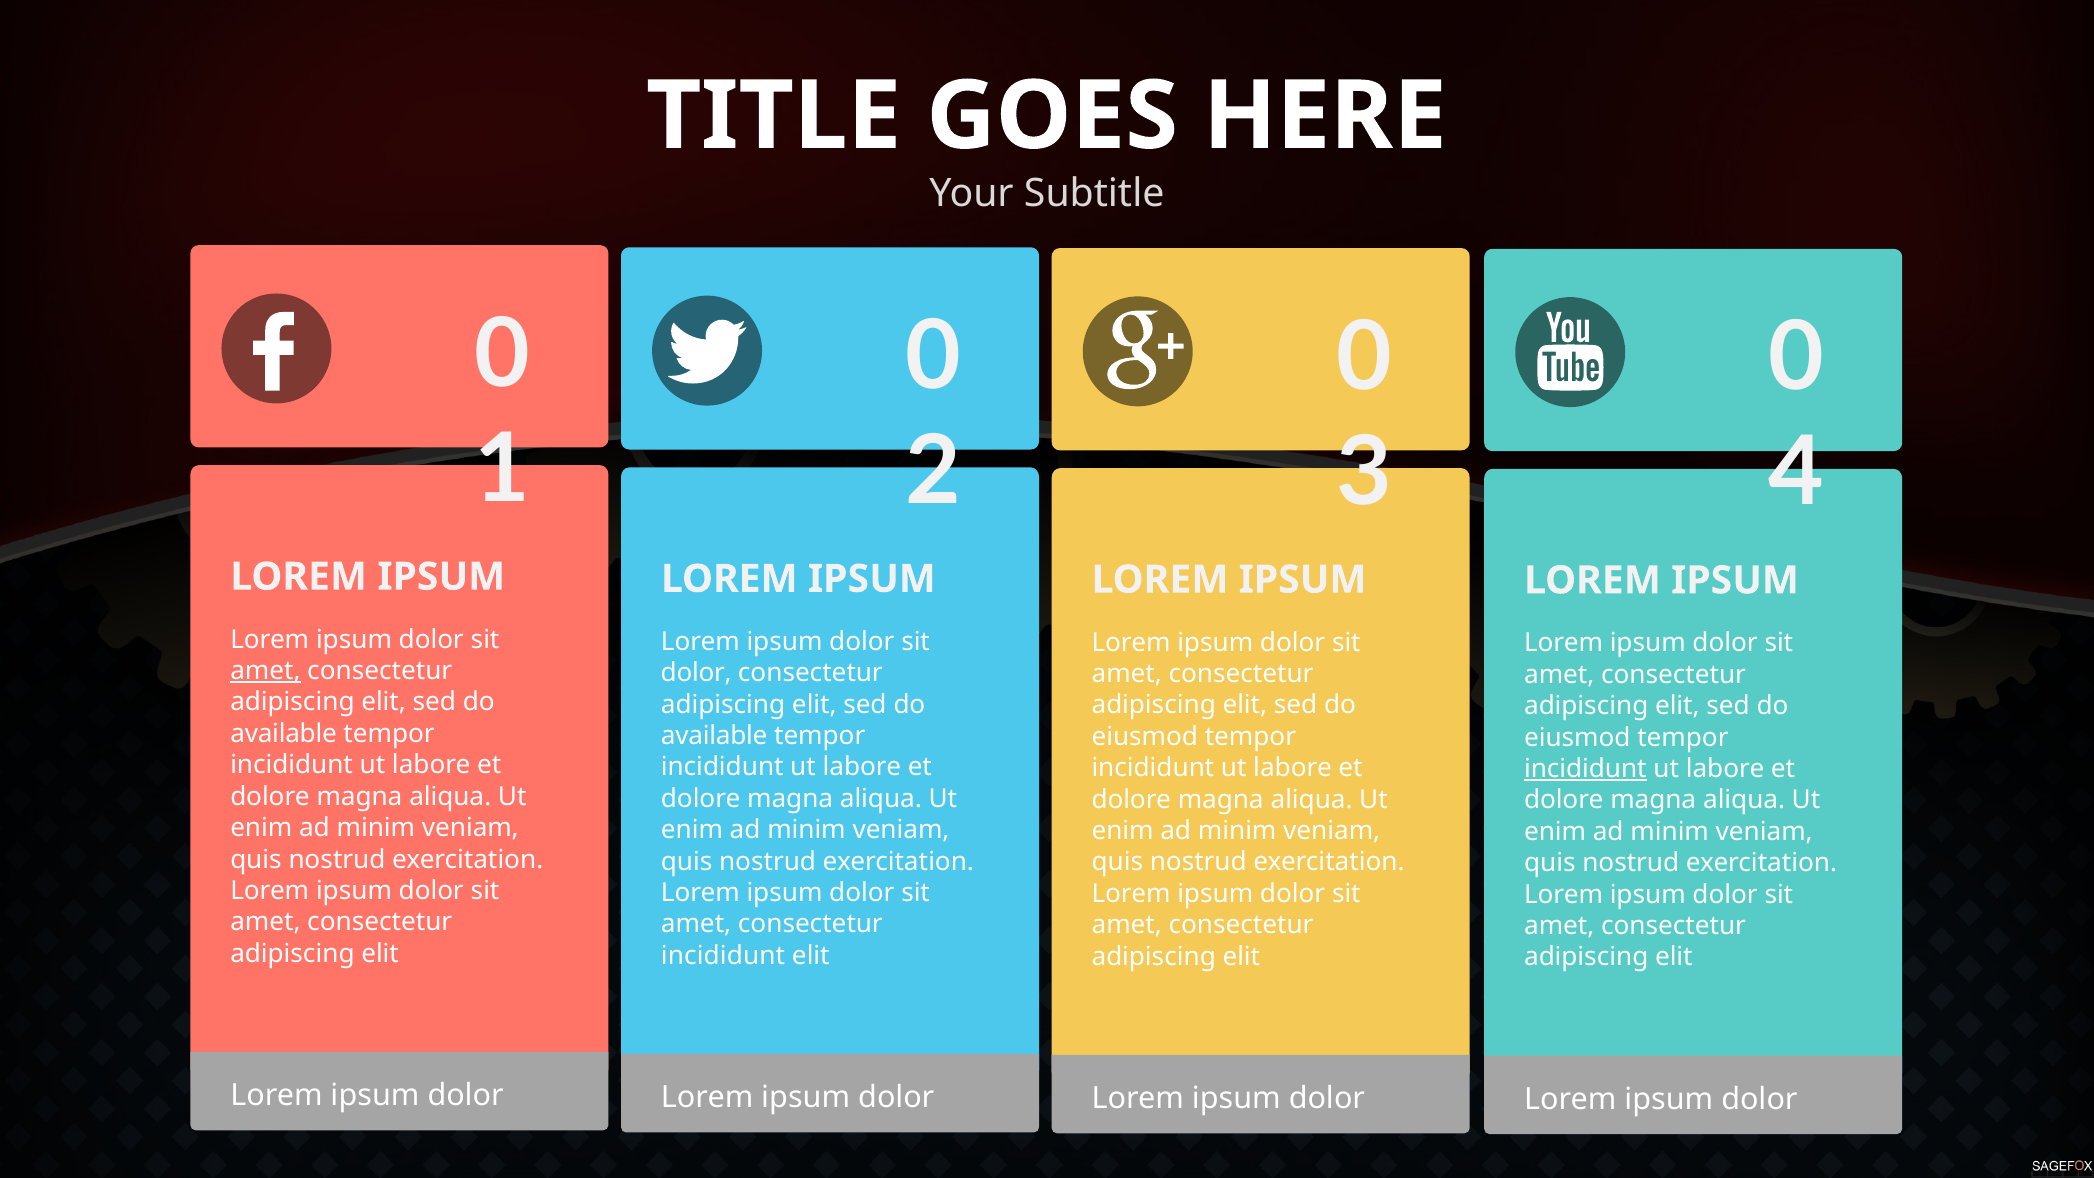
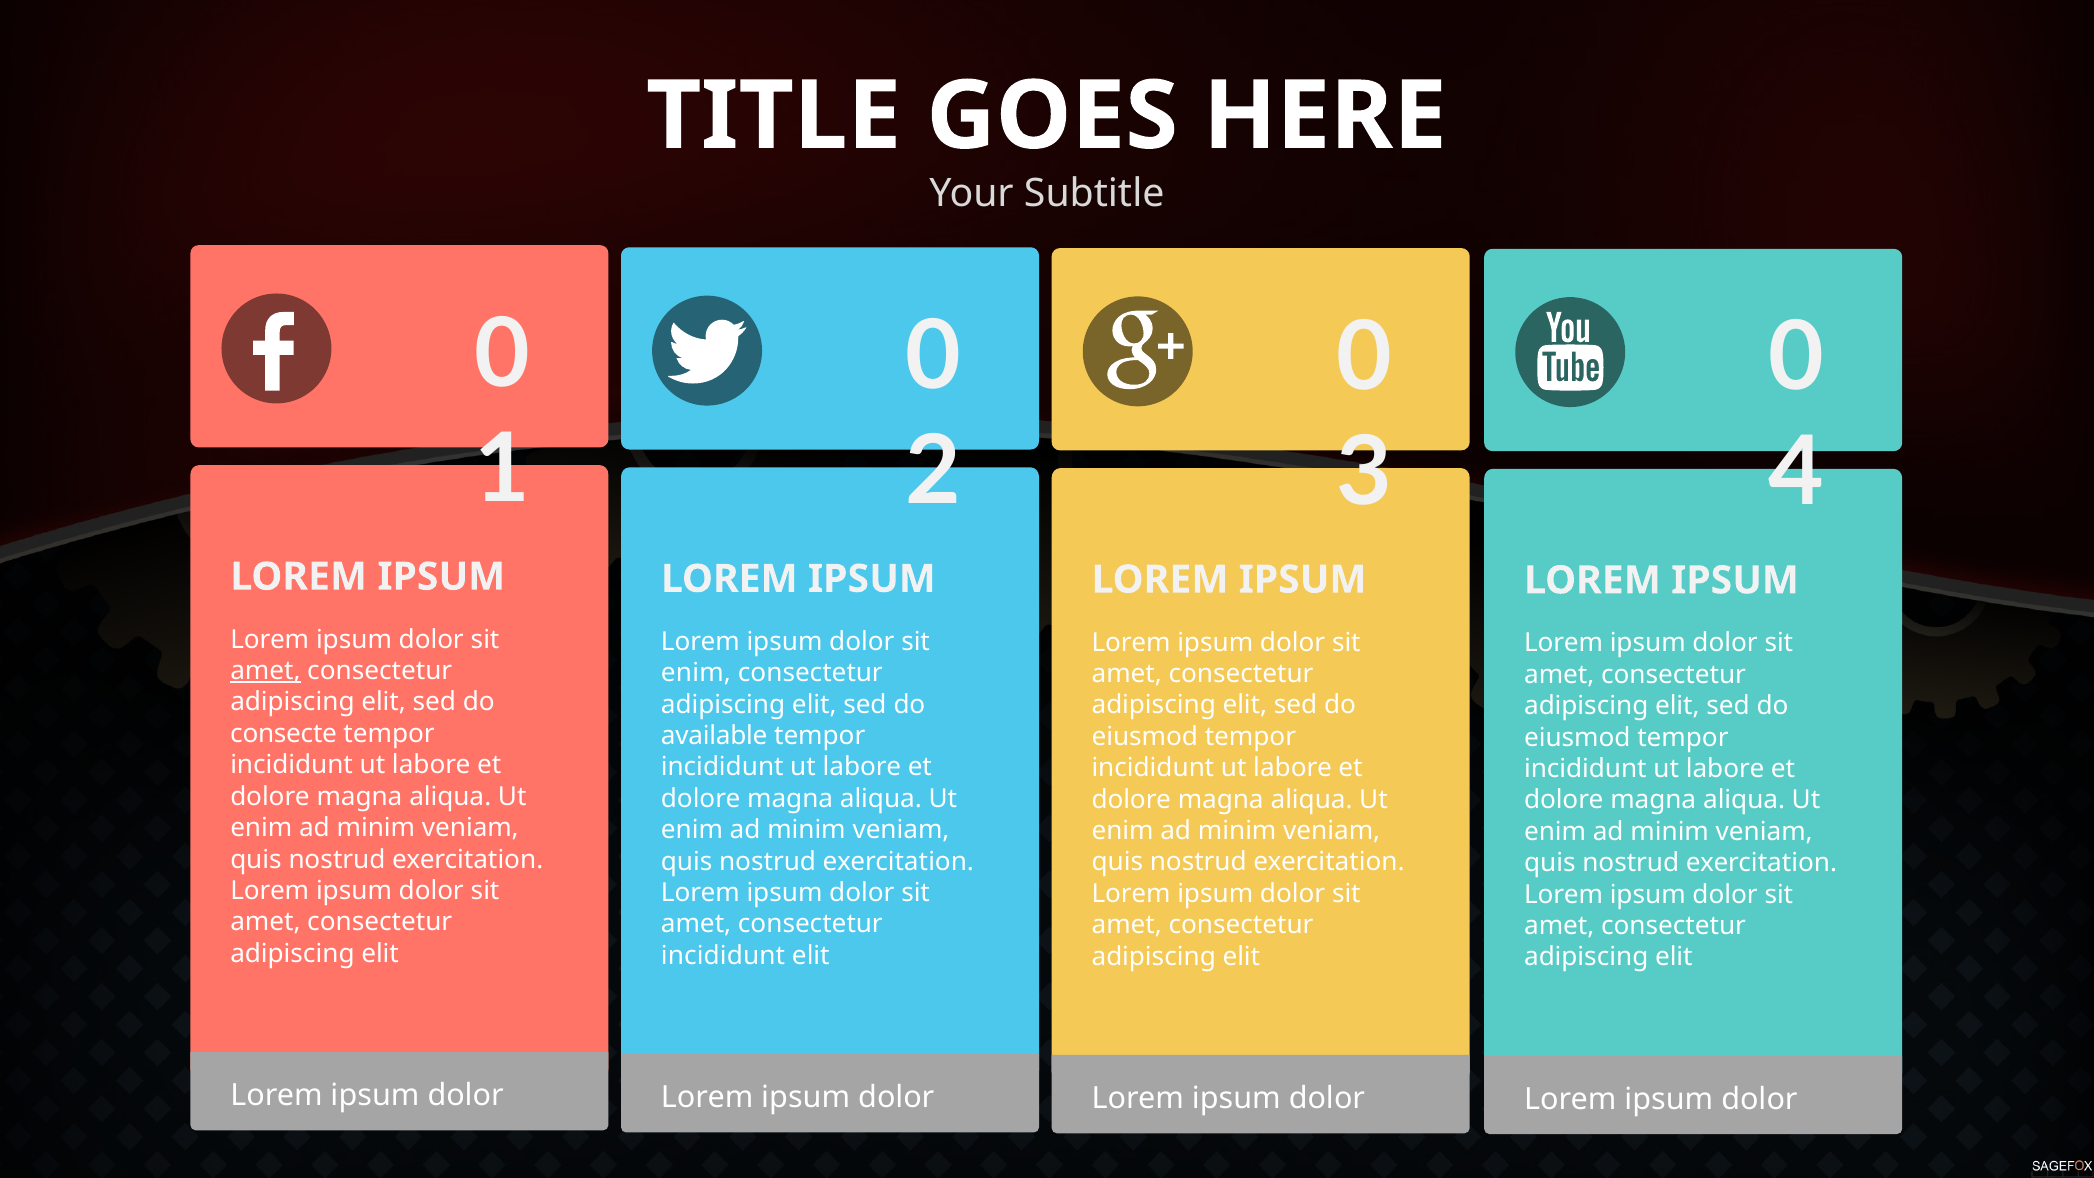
dolor: dolor -> enim (696, 673)
available: available -> consecte (284, 734)
incididunt underline: present -> none (1585, 769)
